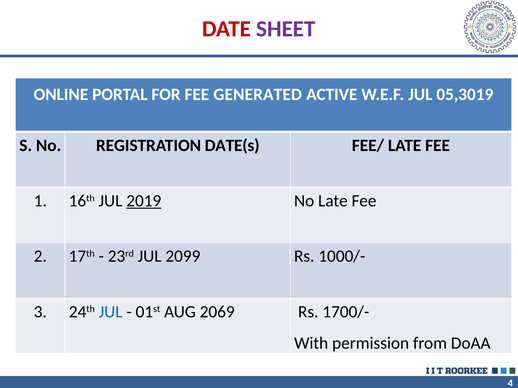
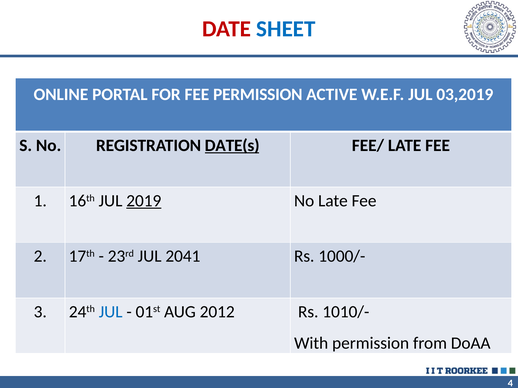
SHEET colour: purple -> blue (286, 29)
FEE GENERATED: GENERATED -> PERMISSION (258, 95)
05,3019: 05,3019 -> 03,2019 (465, 95)
DATE(s underline: none -> present (232, 146)
2099: 2099 -> 2041 (183, 257)
2069: 2069 -> 2012 (217, 312)
1700/-: 1700/- -> 1010/- (346, 312)
